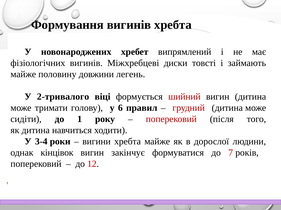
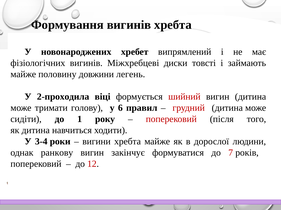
2-тривалого: 2-тривалого -> 2-проходила (63, 97)
кінцівок: кінцівок -> ранкову (57, 153)
